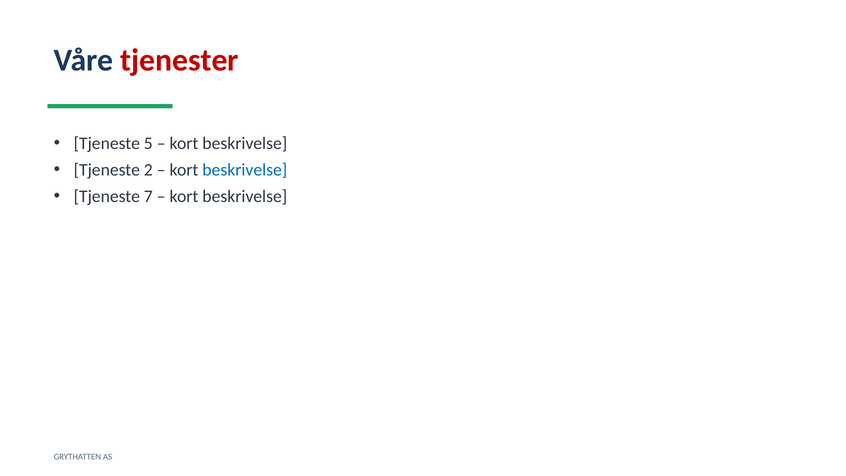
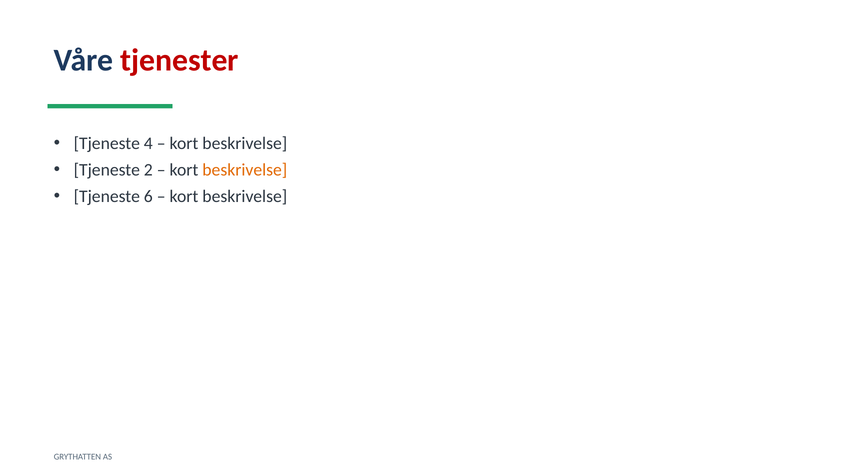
5: 5 -> 4 (148, 143)
beskrivelse colour: blue -> orange (245, 170)
7: 7 -> 6 (148, 196)
